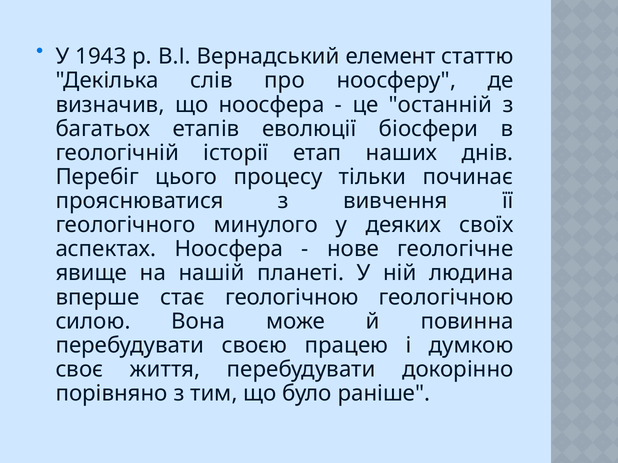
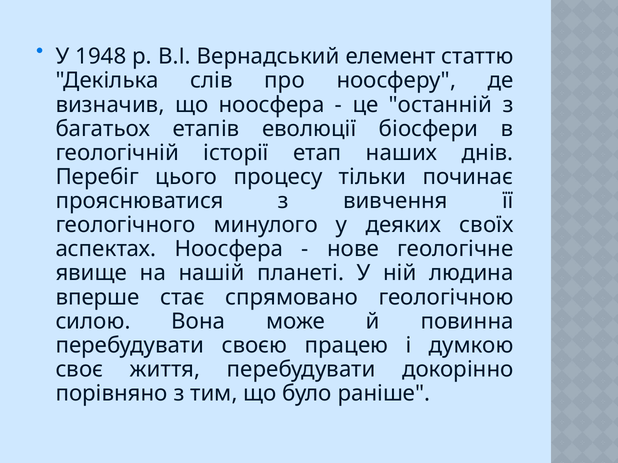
1943: 1943 -> 1948 (101, 57)
стає геологічною: геологічною -> спрямовано (292, 297)
